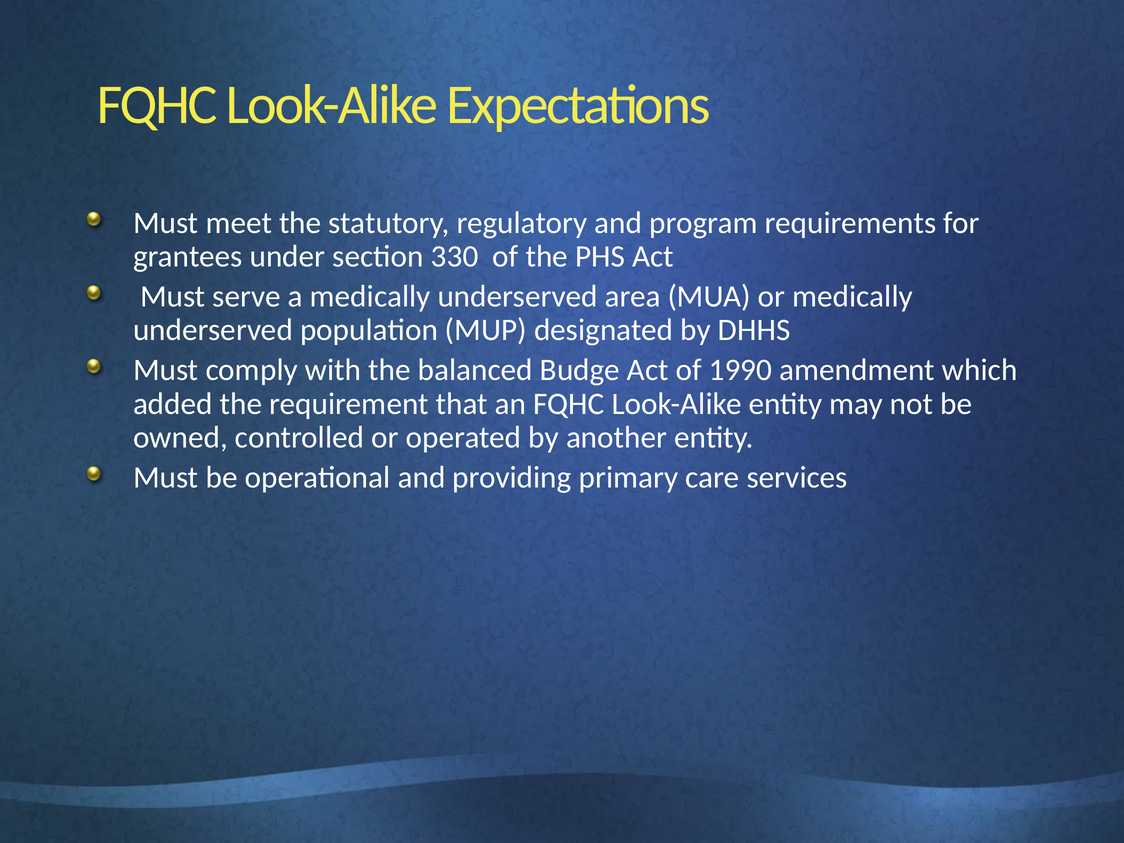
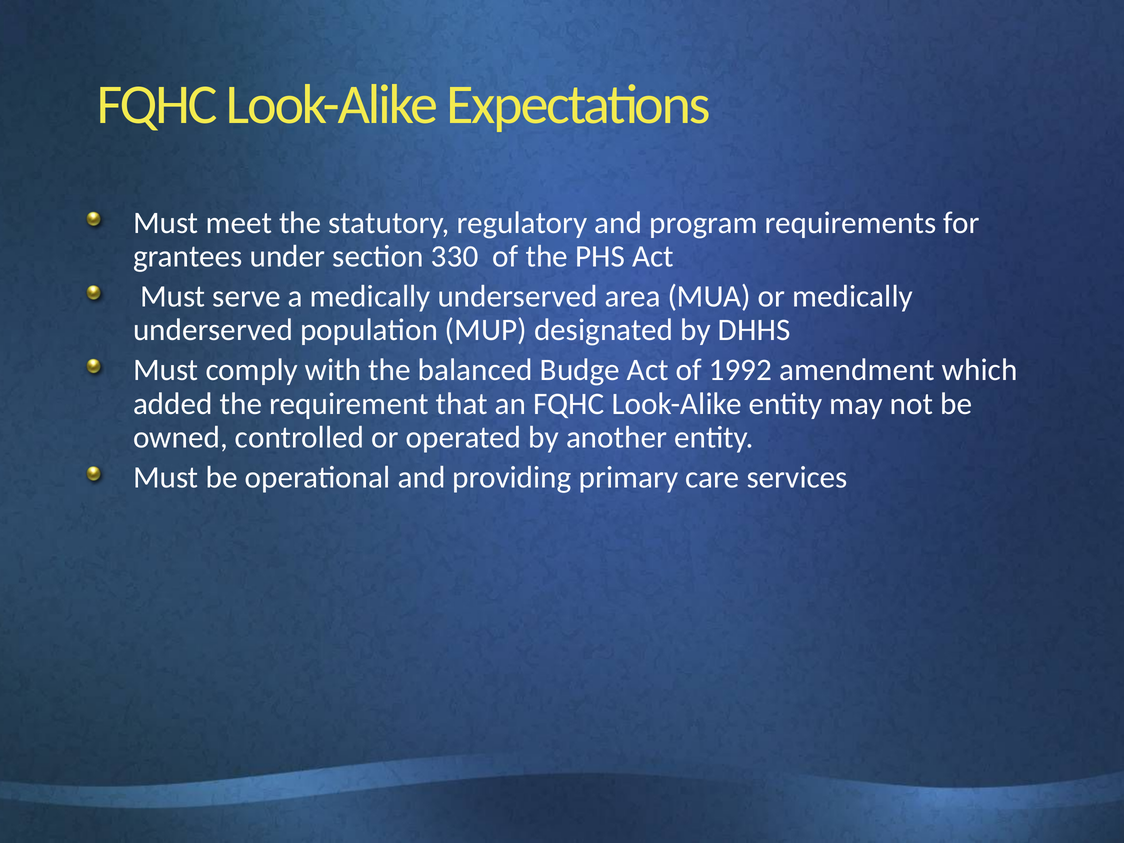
1990: 1990 -> 1992 (740, 370)
